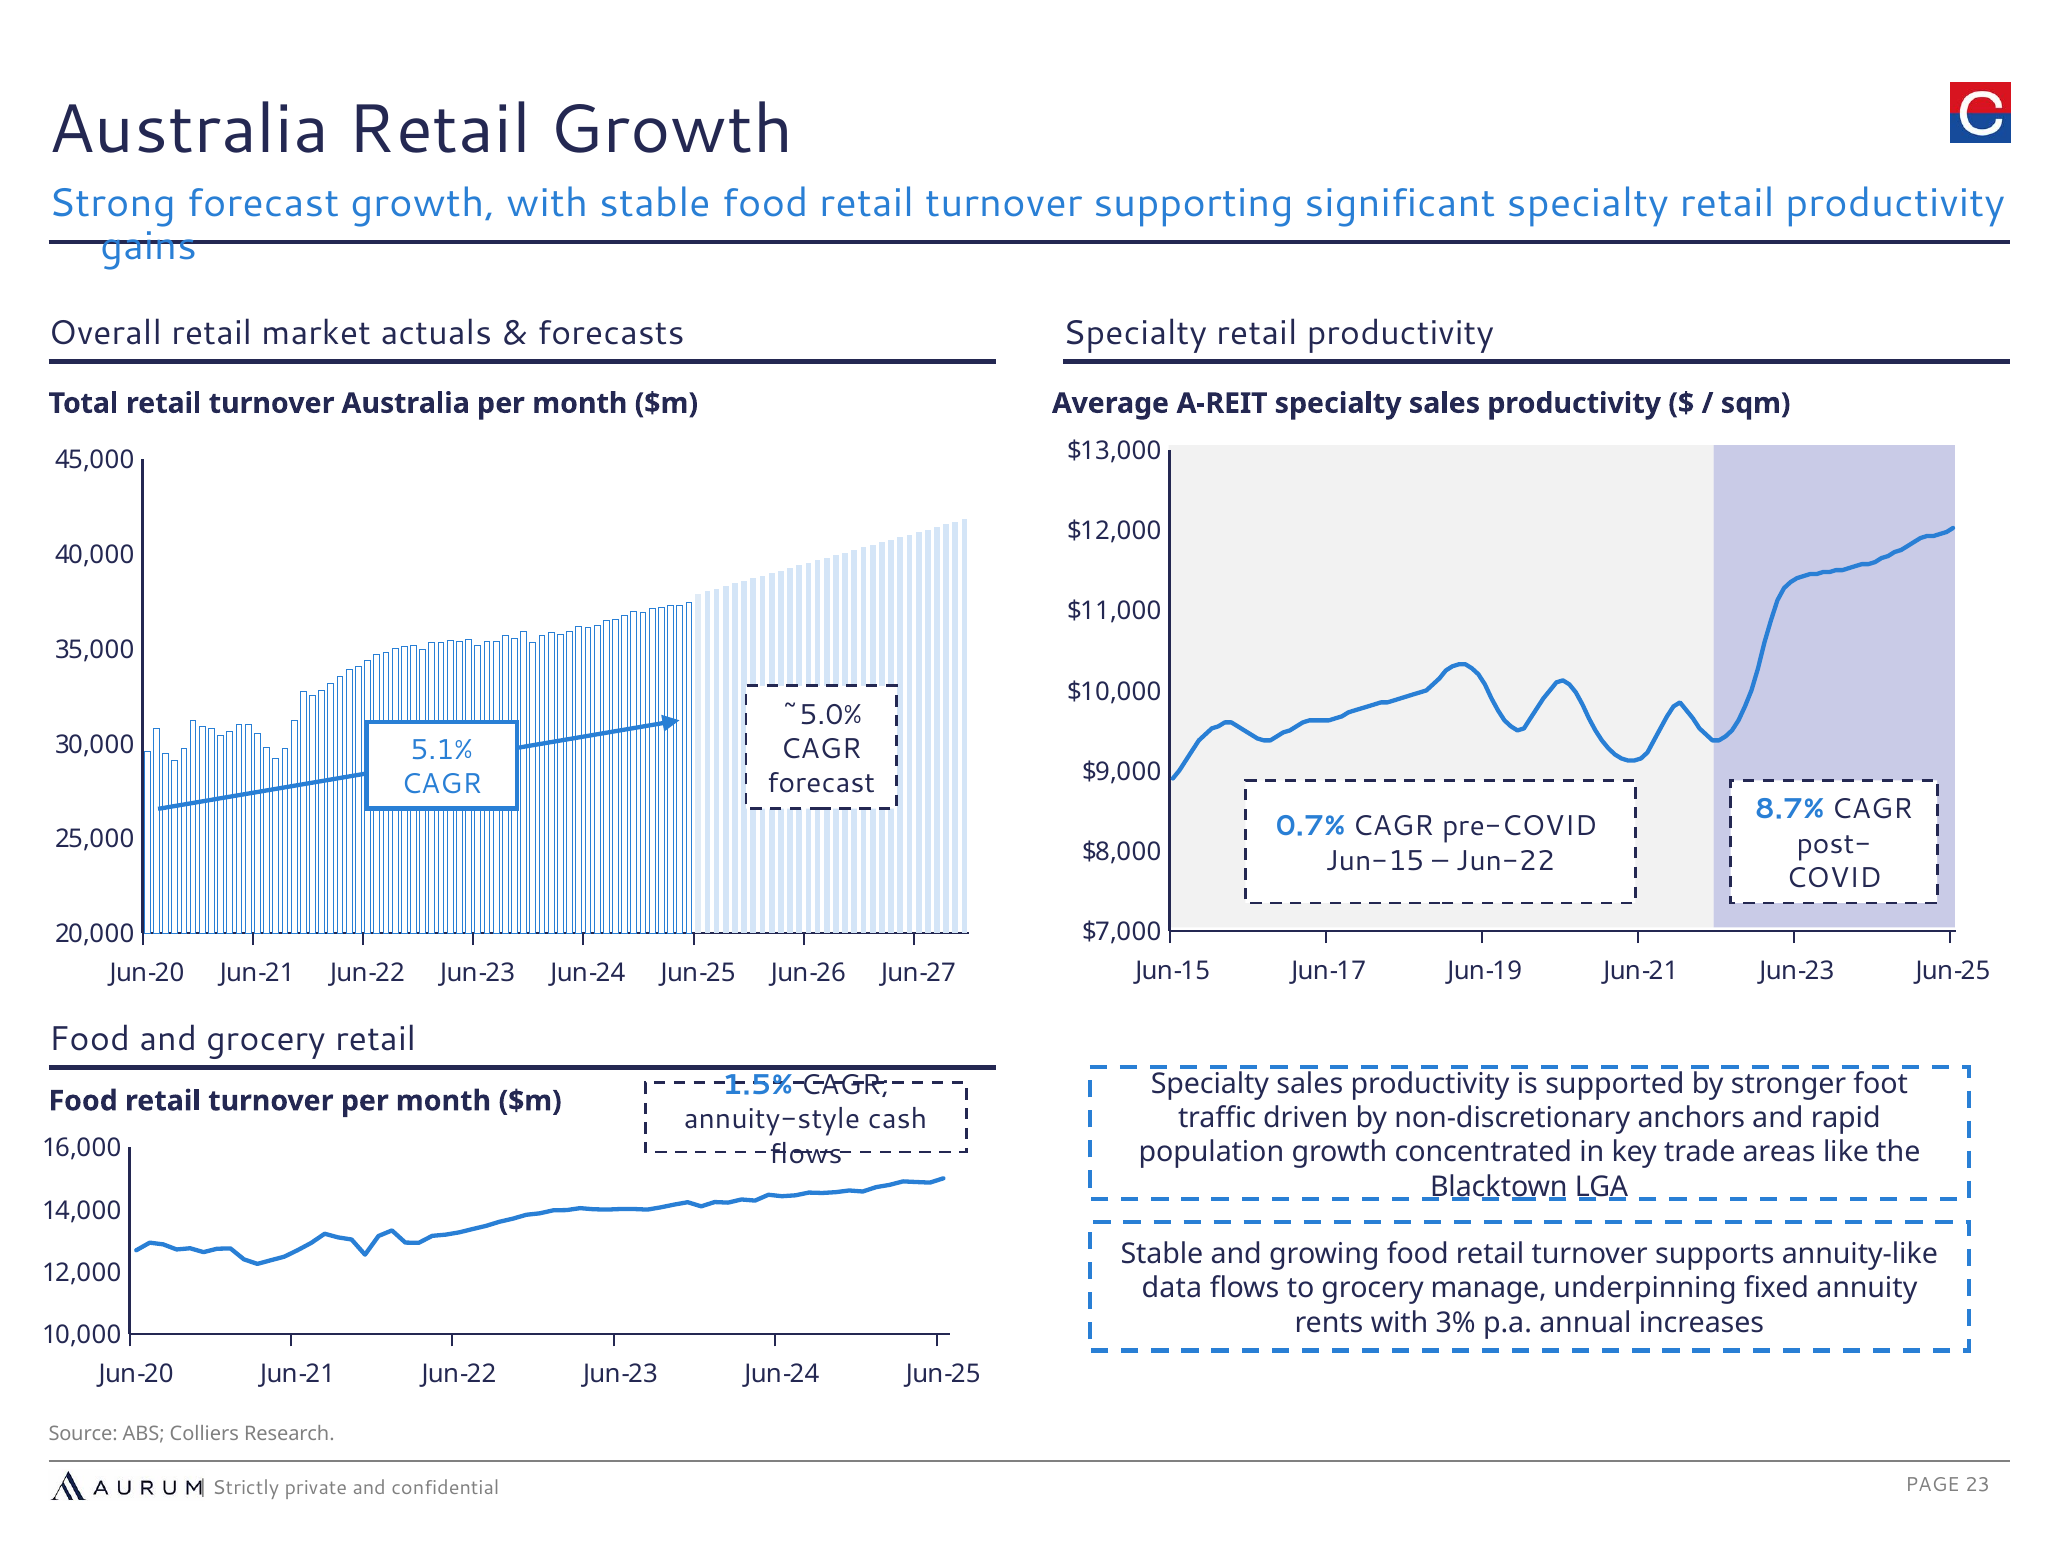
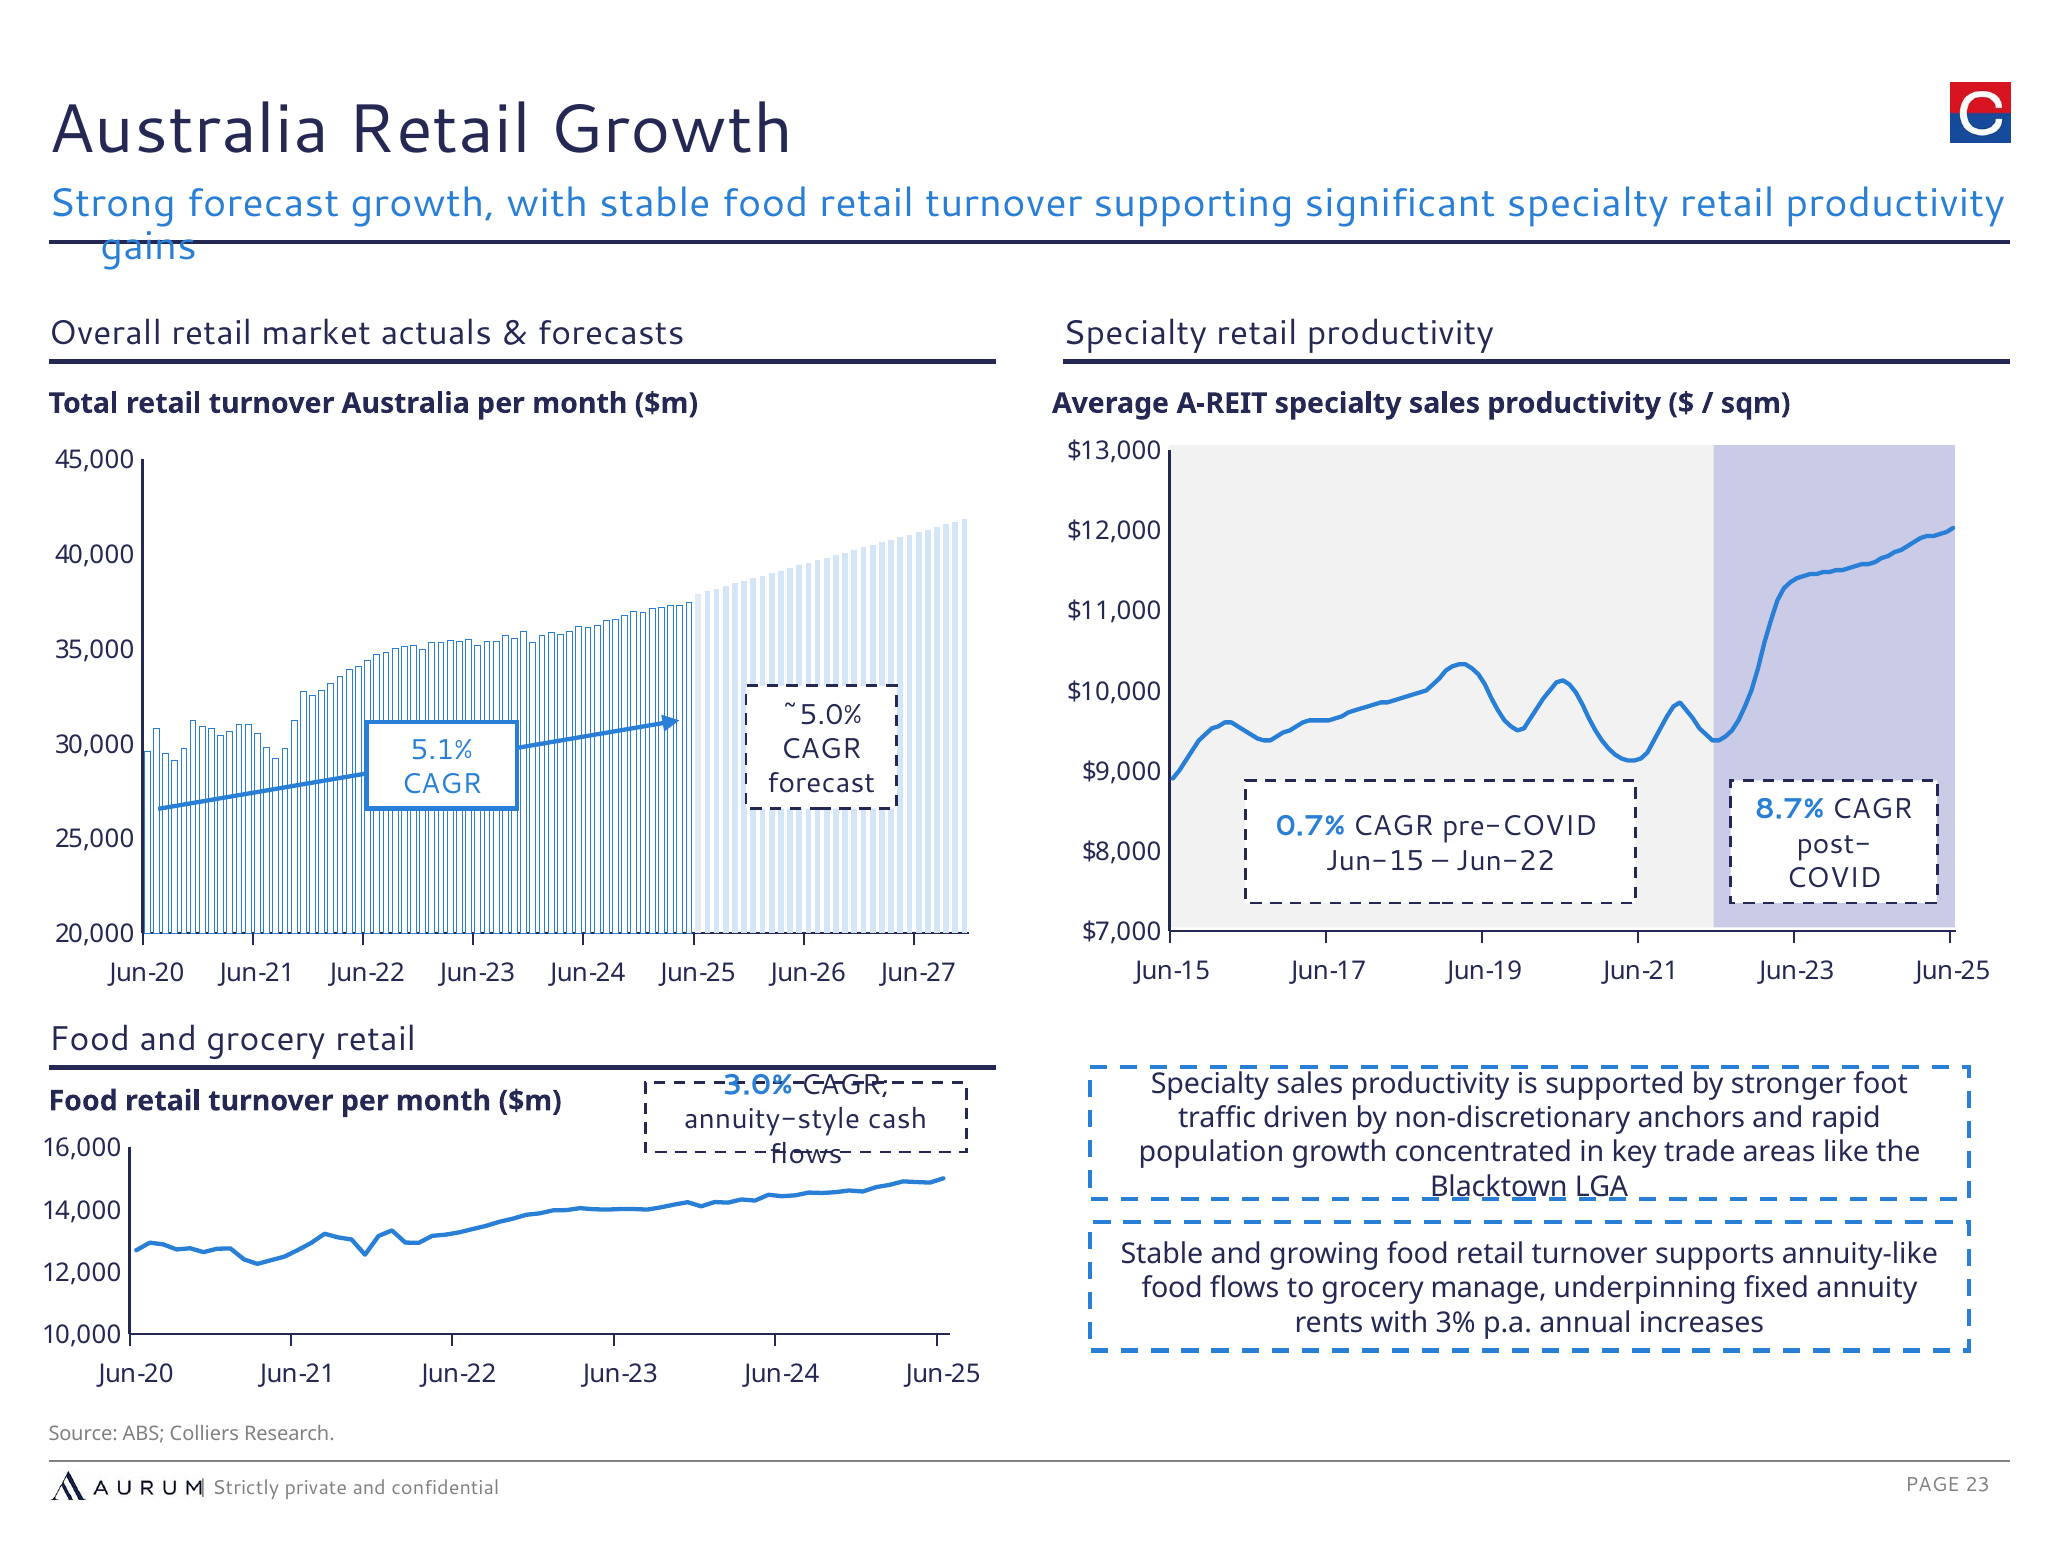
1.5%: 1.5% -> 3.0% (757, 1085)
data: data -> food (1172, 1289)
